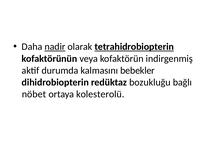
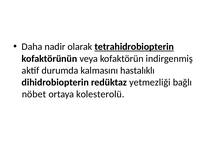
nadir underline: present -> none (55, 47)
bebekler: bebekler -> hastalıklı (137, 70)
bozukluğu: bozukluğu -> yetmezliği (150, 82)
